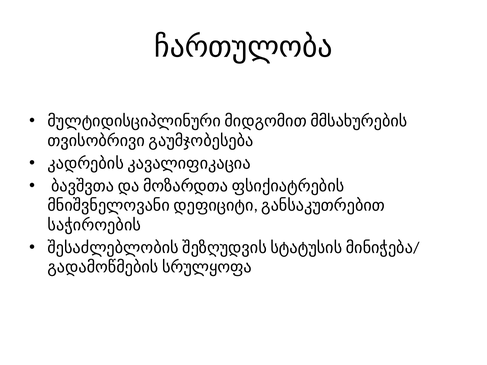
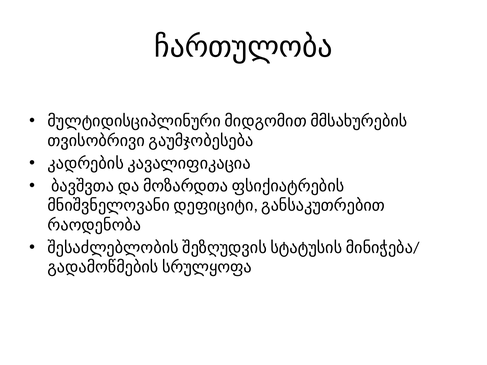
საჭიროების: საჭიროების -> რაოდენობა (94, 225)
